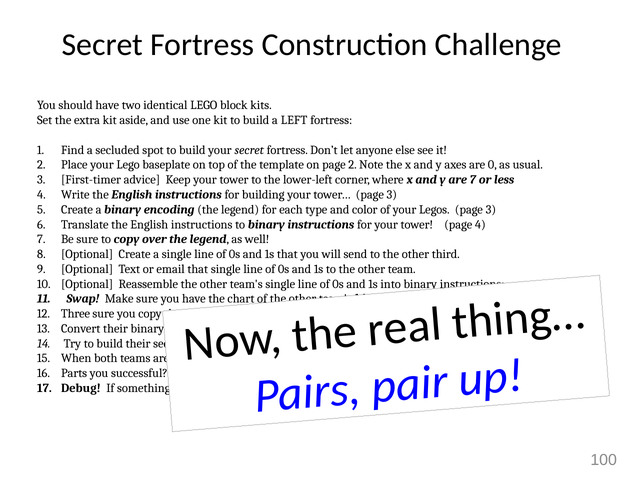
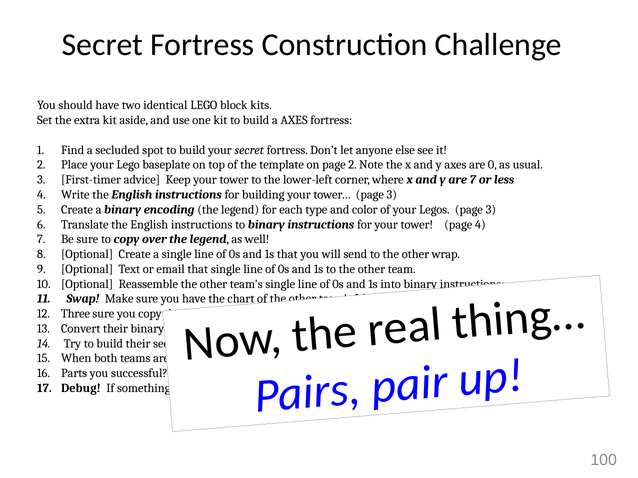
a LEFT: LEFT -> AXES (294, 120)
third: third -> wrap (446, 254)
